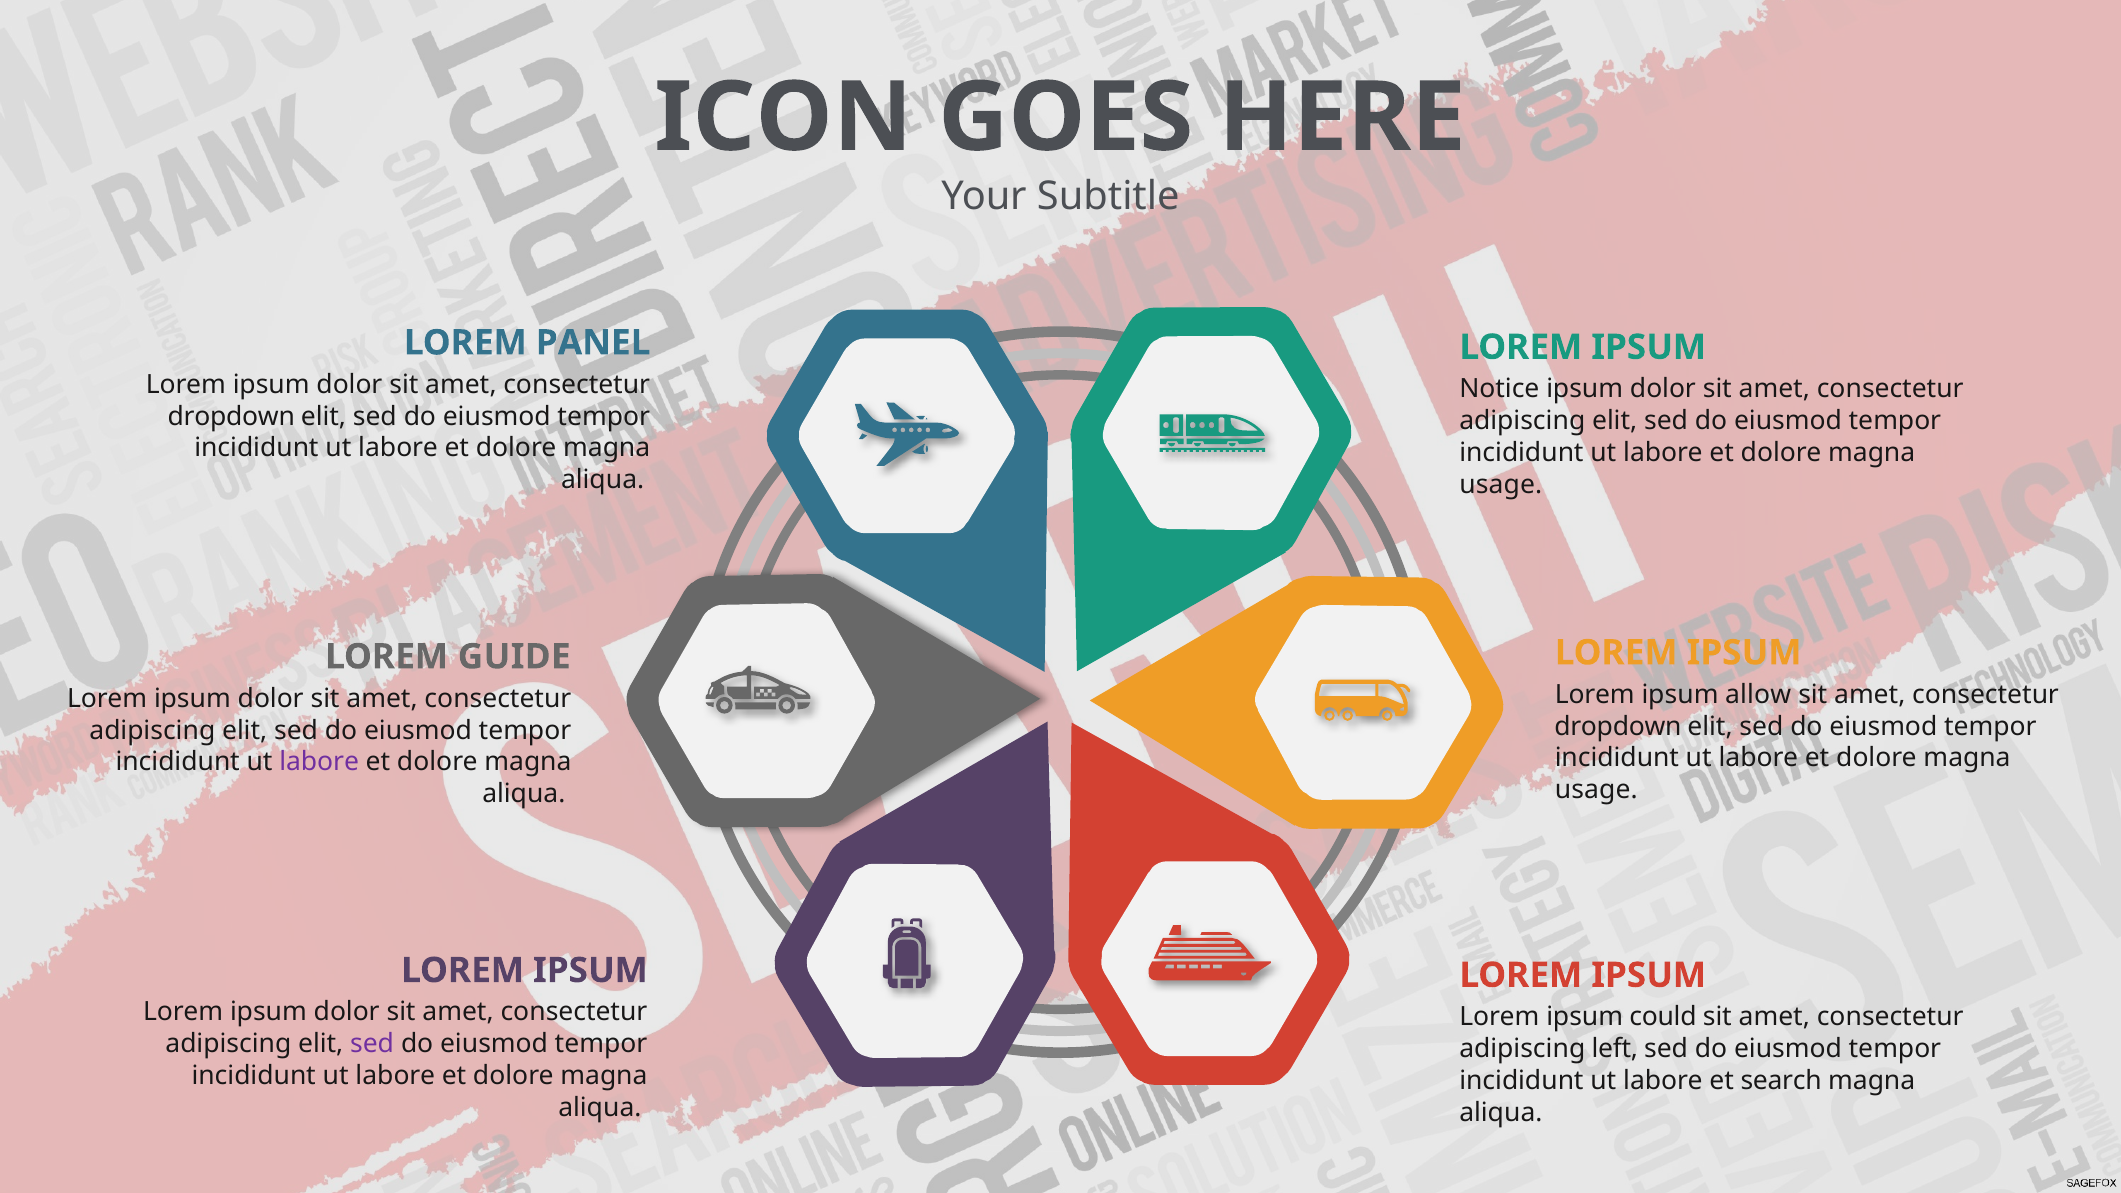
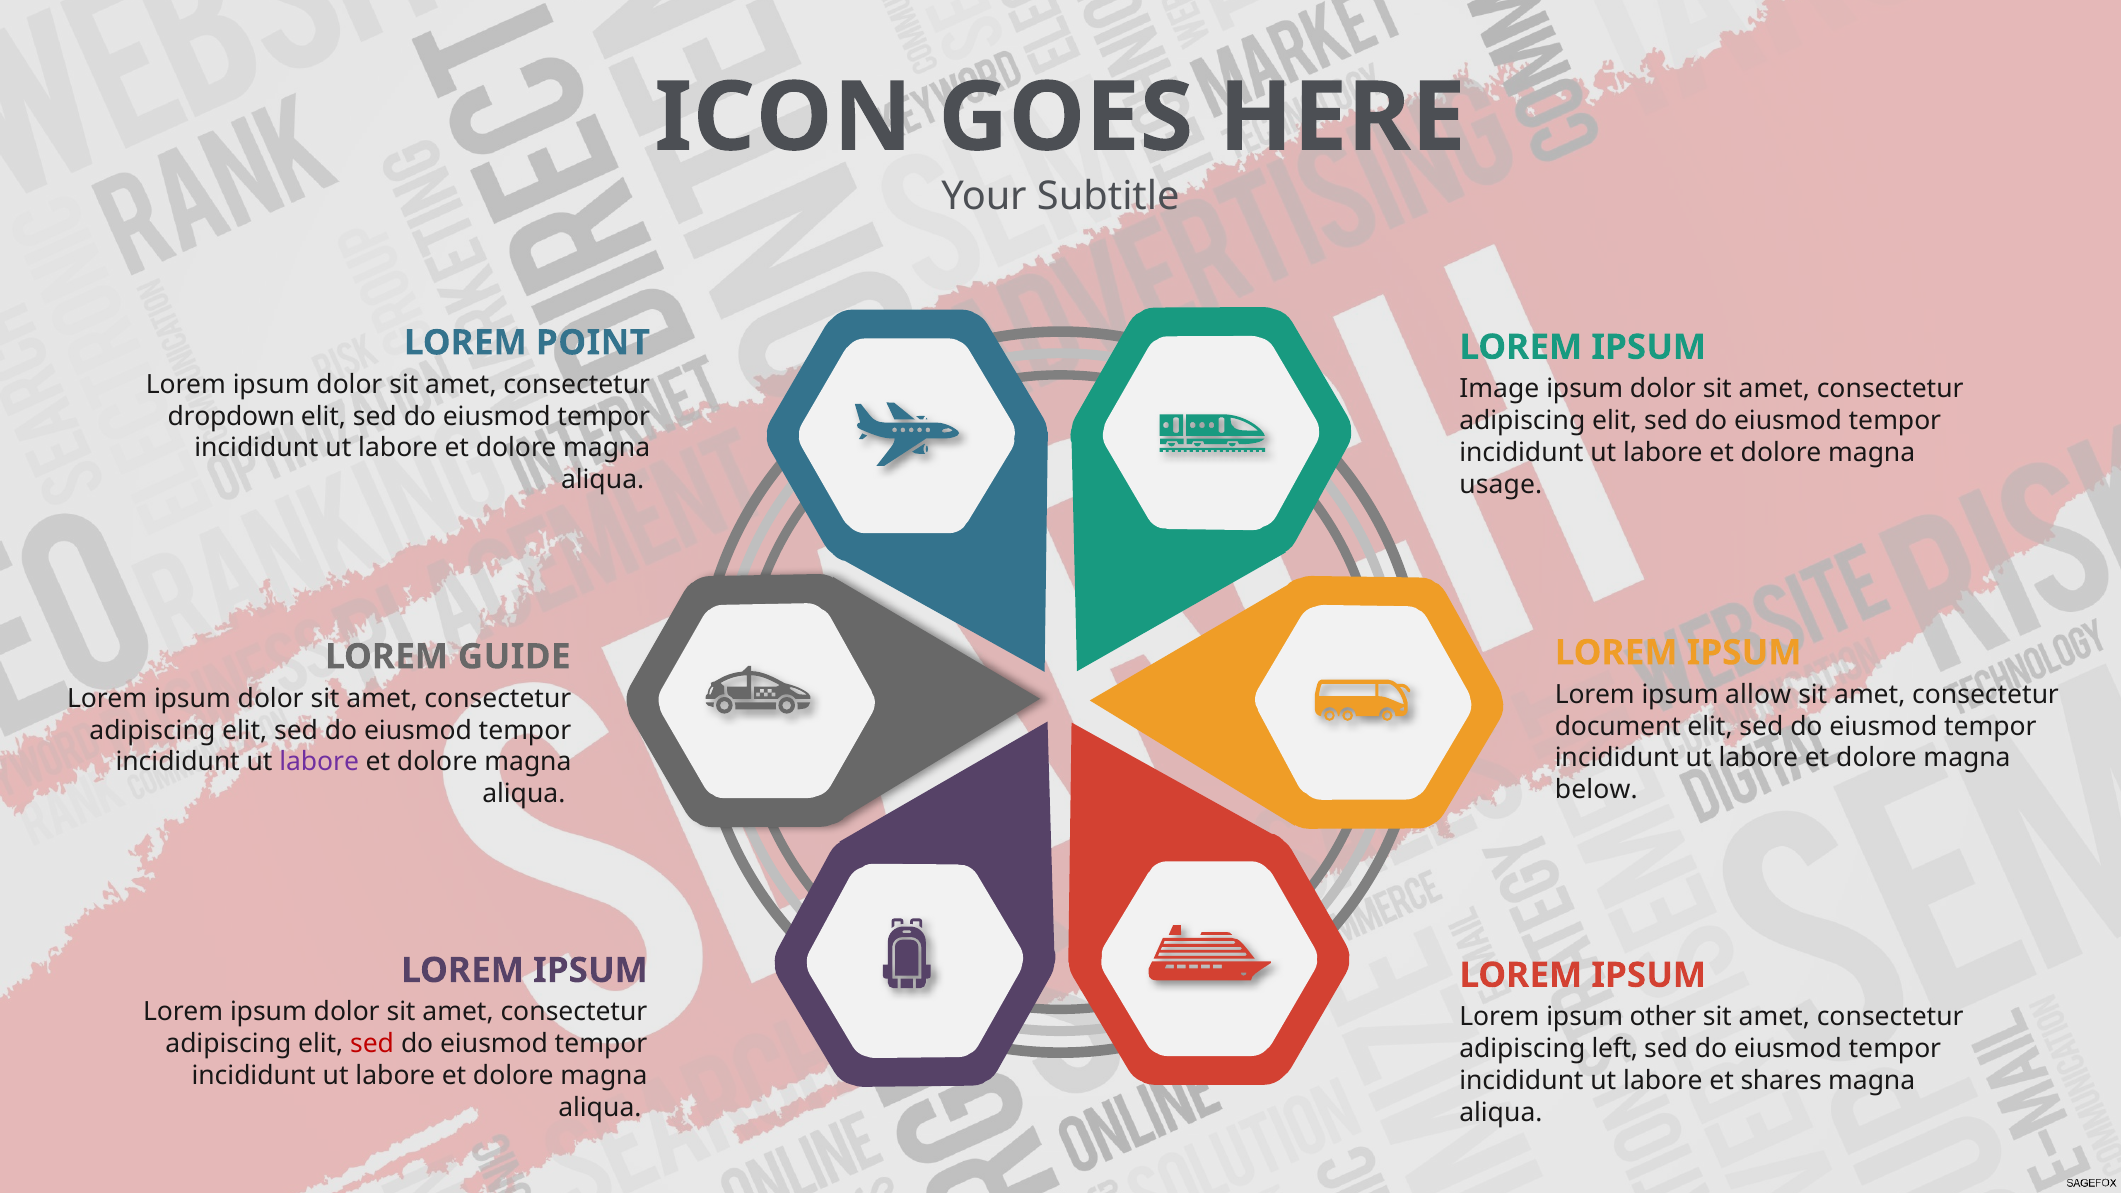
PANEL: PANEL -> POINT (593, 343)
Notice: Notice -> Image (1499, 389)
dropdown: dropdown -> document (1618, 726)
usage: usage -> below (1596, 790)
could: could -> other (1663, 1017)
sed colour: purple -> red (372, 1044)
search: search -> shares (1781, 1081)
